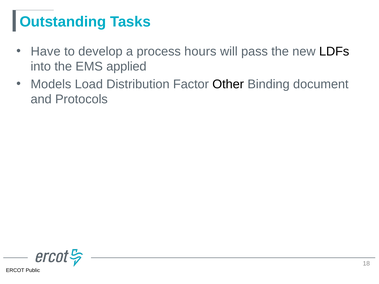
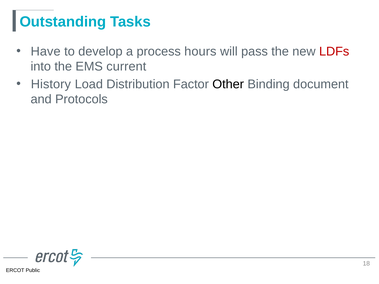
LDFs colour: black -> red (334, 51)
applied: applied -> current (126, 67)
Models: Models -> History (51, 84)
